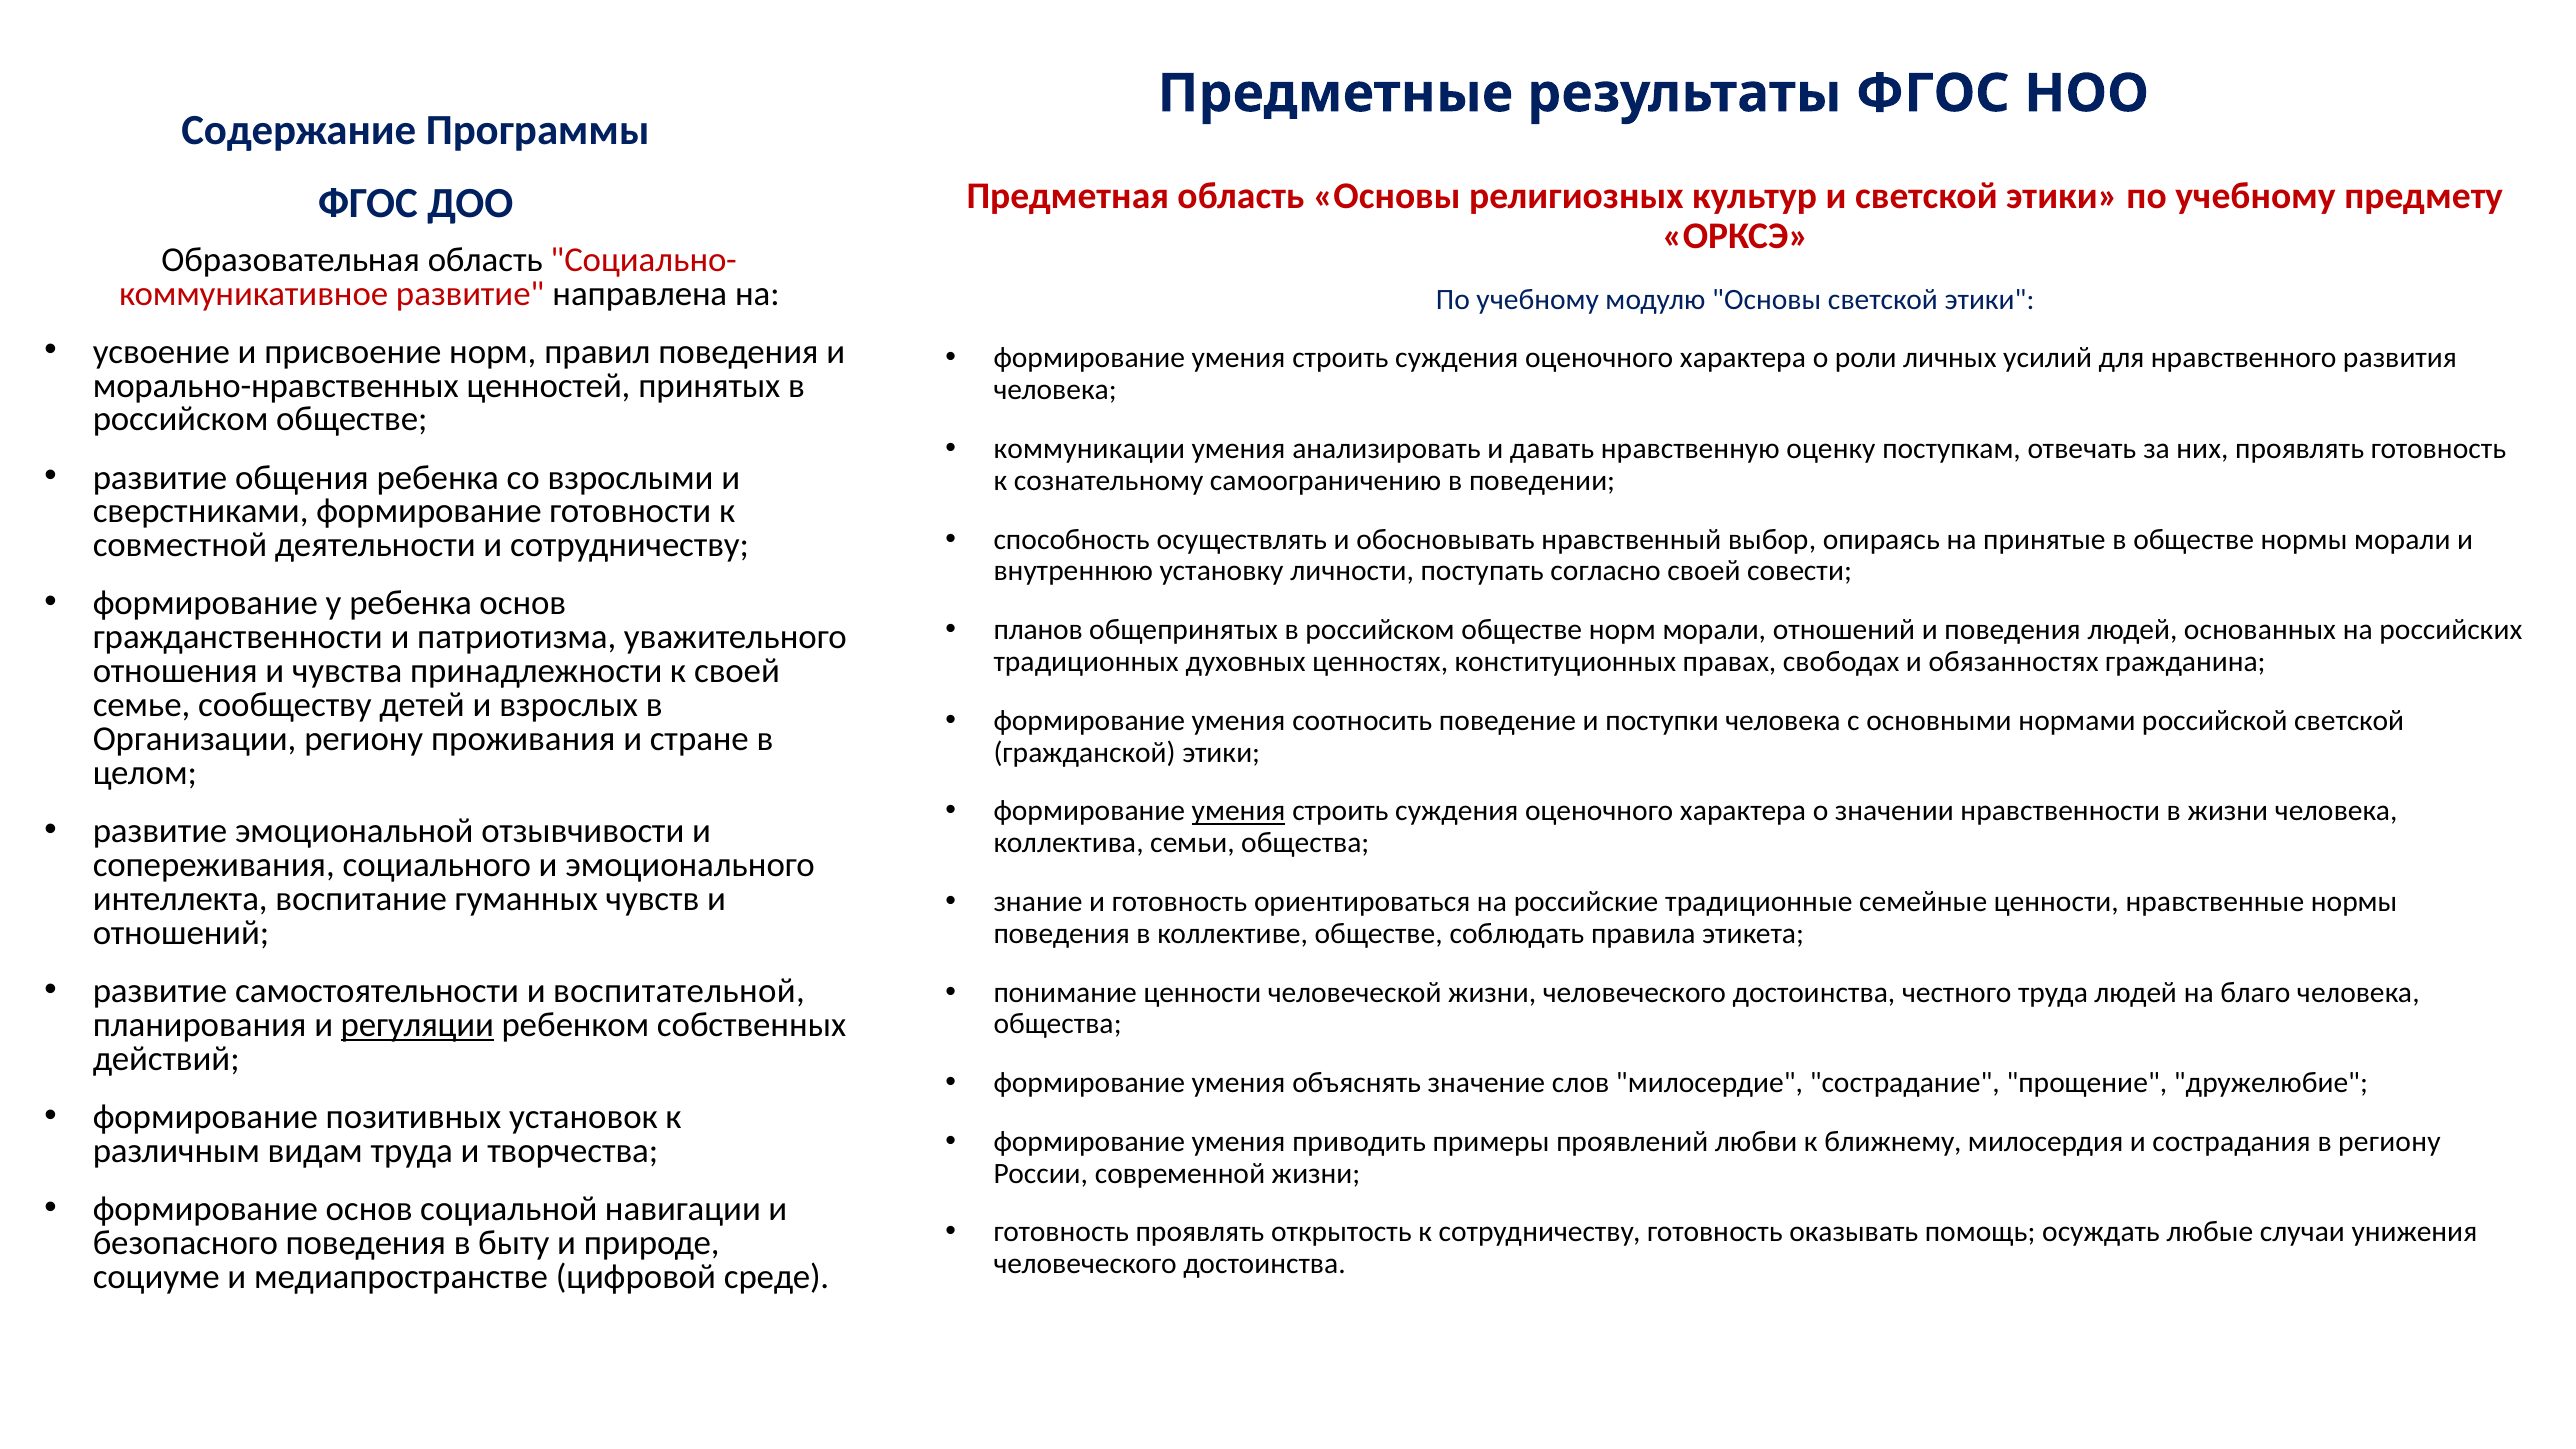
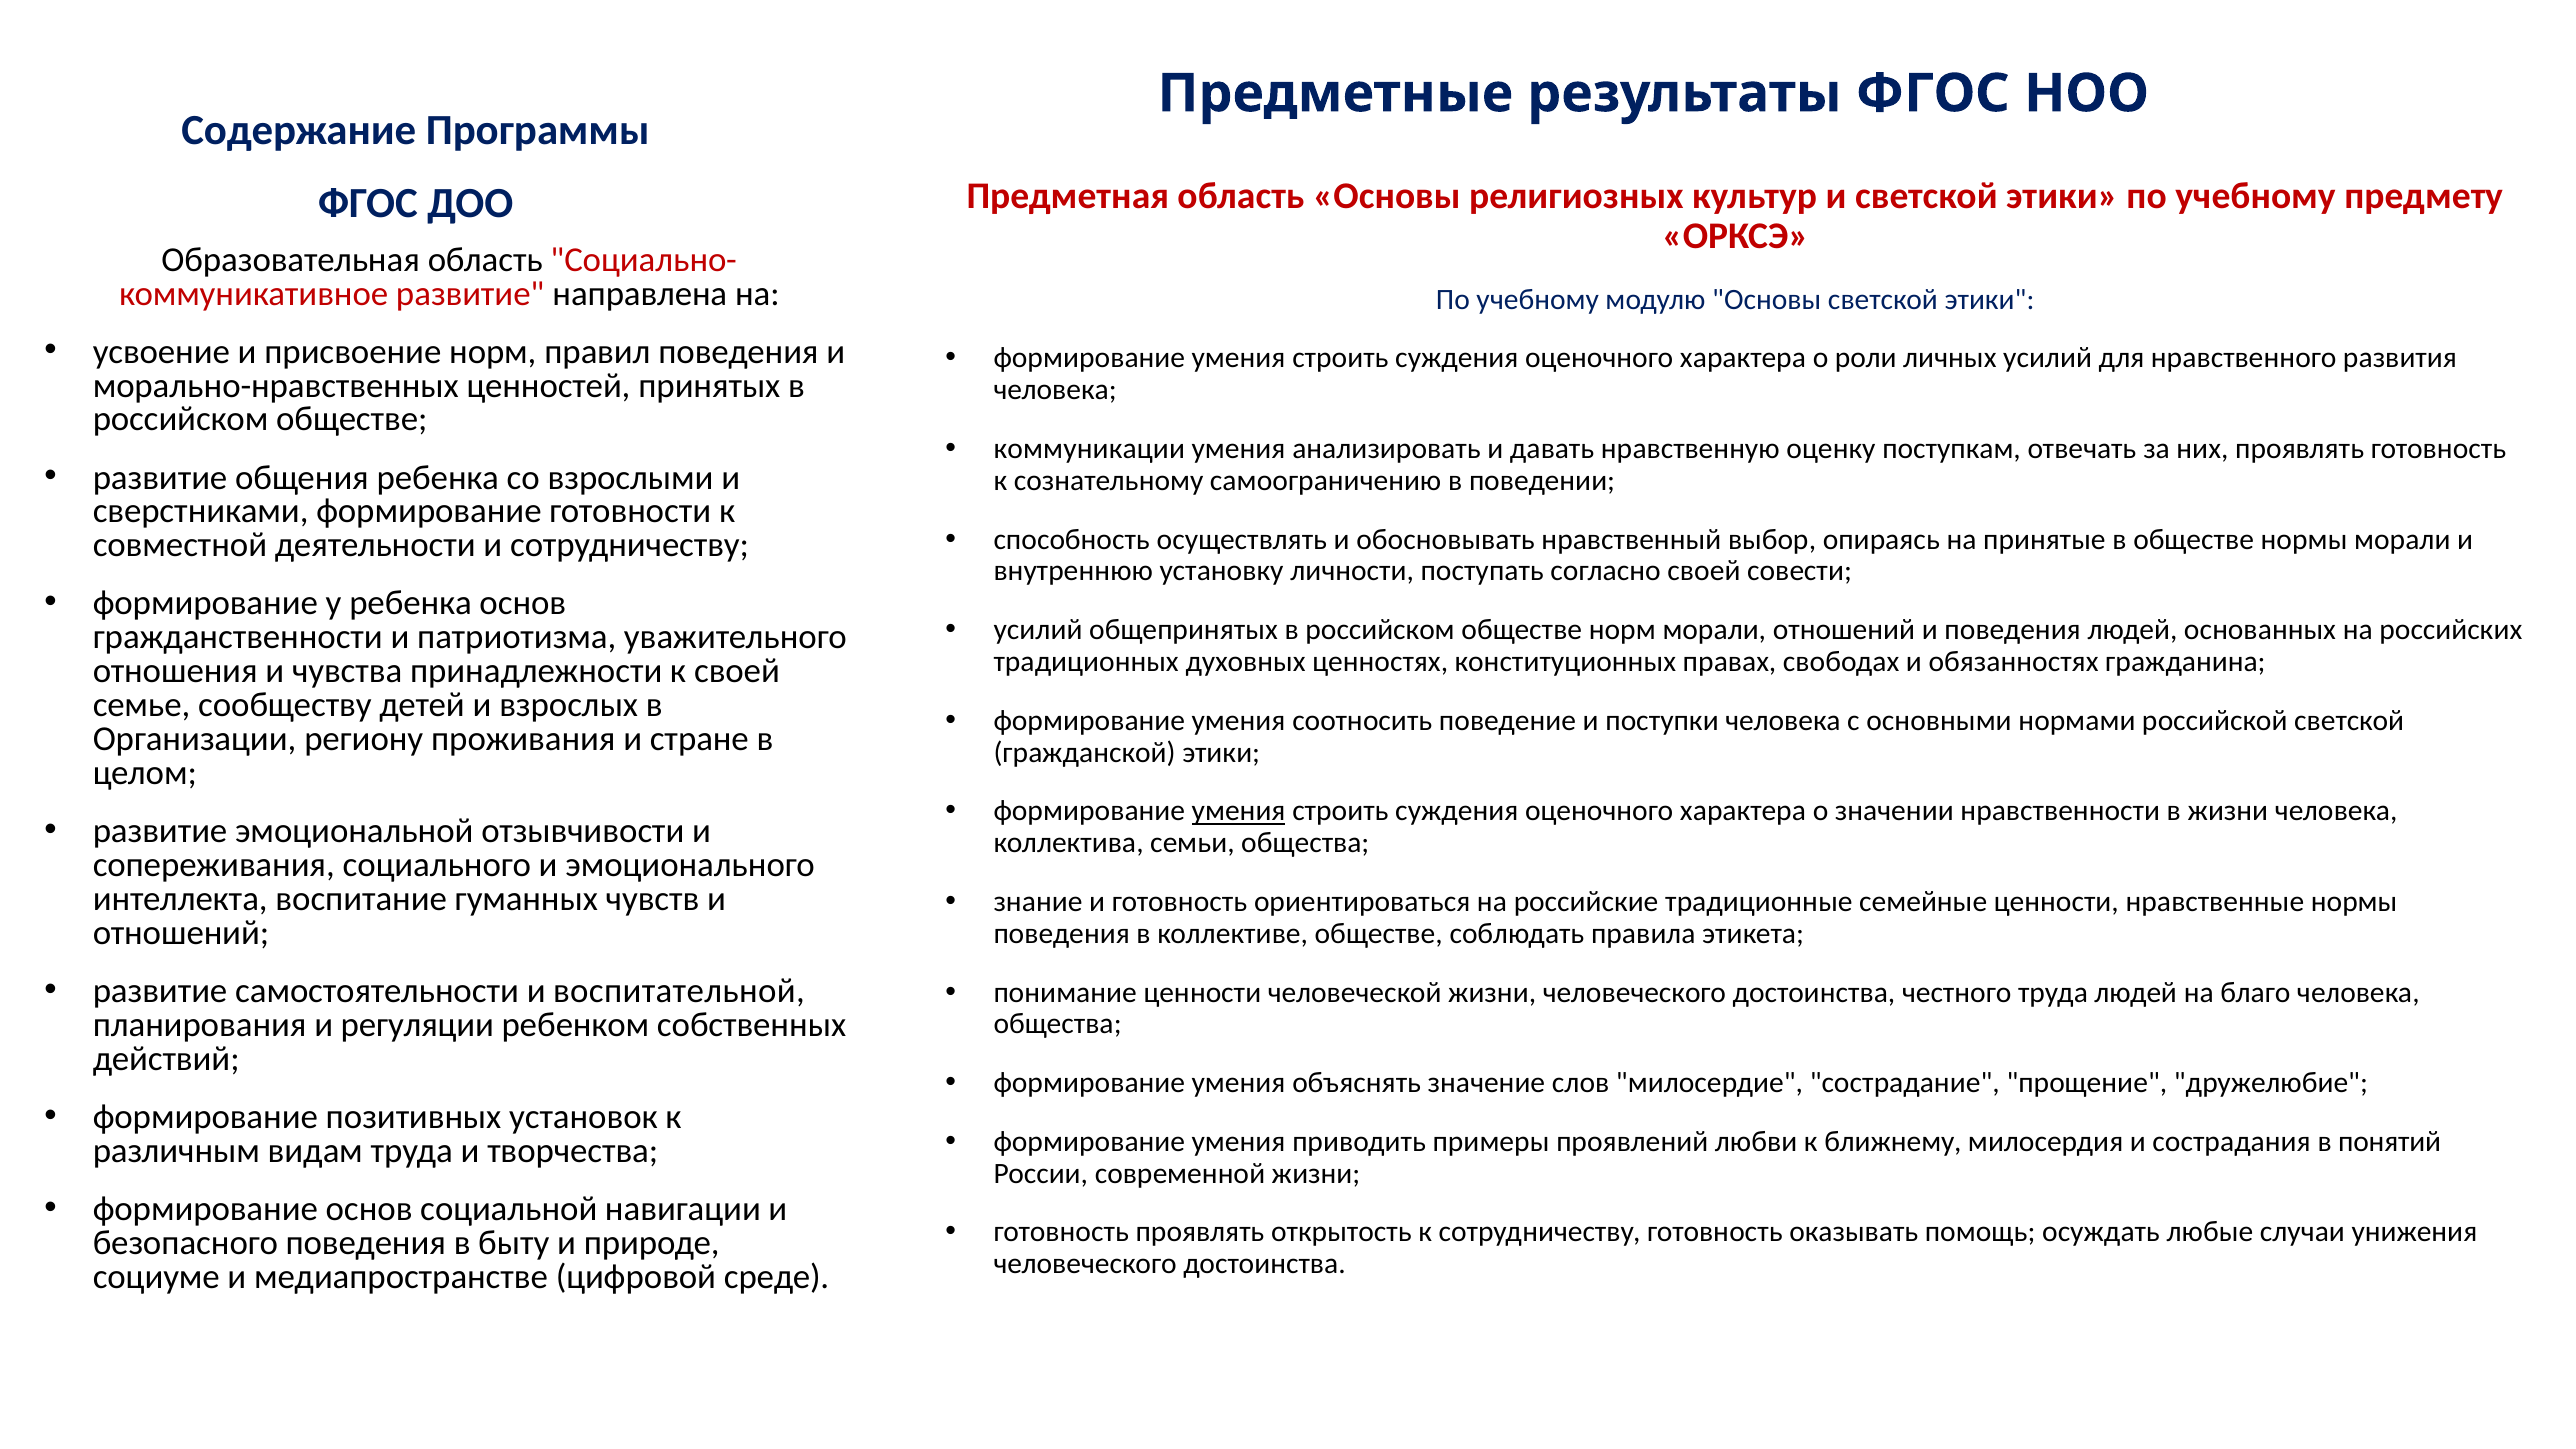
планов: планов -> усилий (1038, 630)
регуляции underline: present -> none (417, 1025)
в региону: региону -> понятий (2390, 1142)
